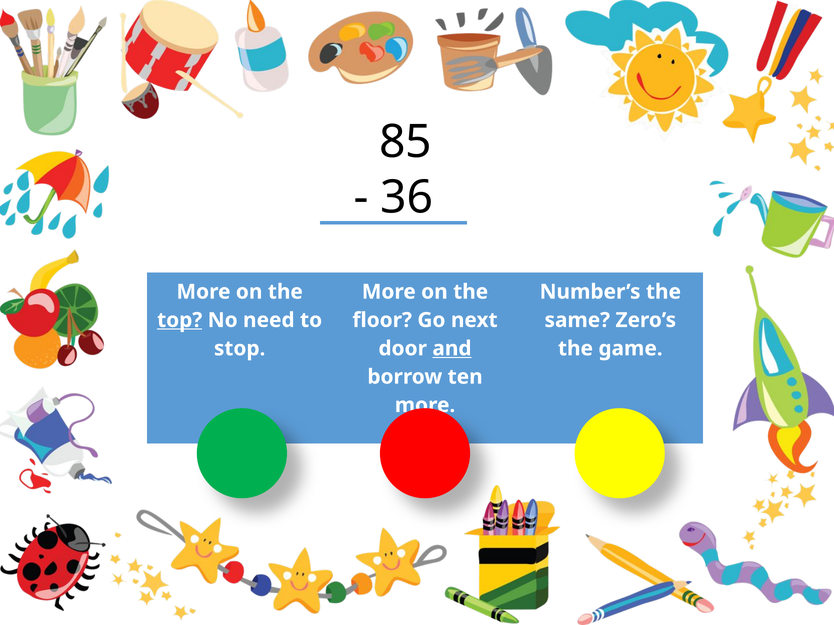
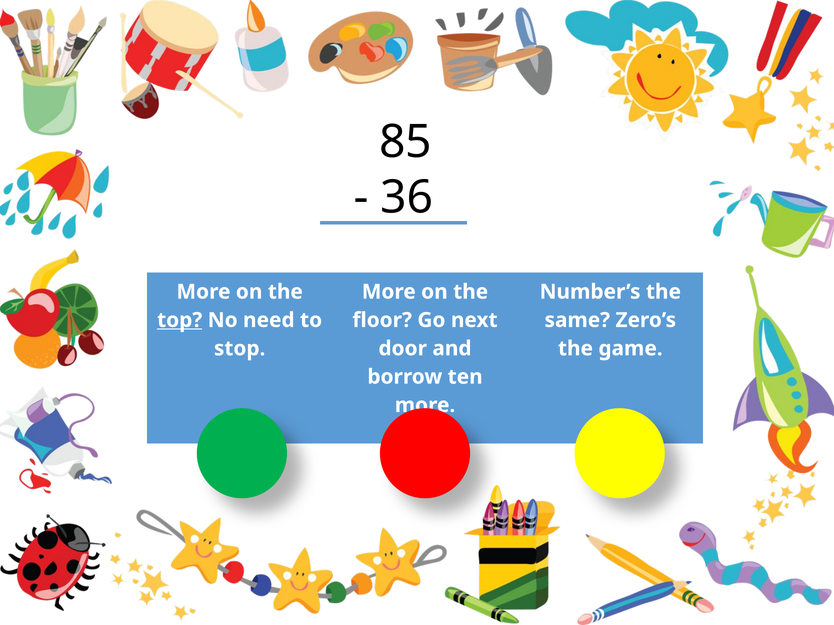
and underline: present -> none (452, 349)
